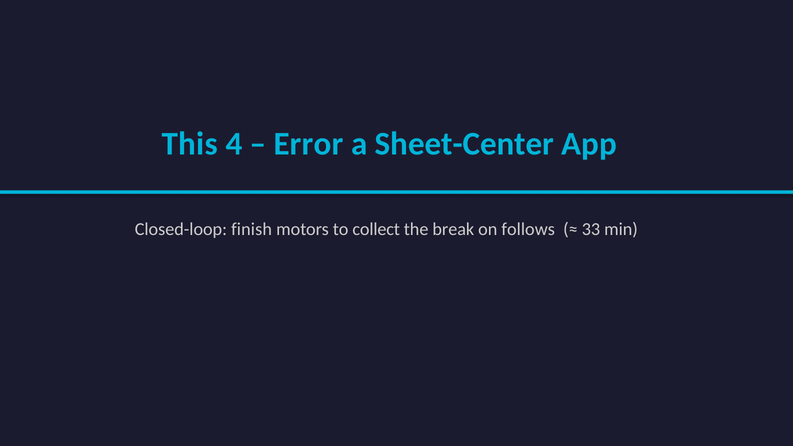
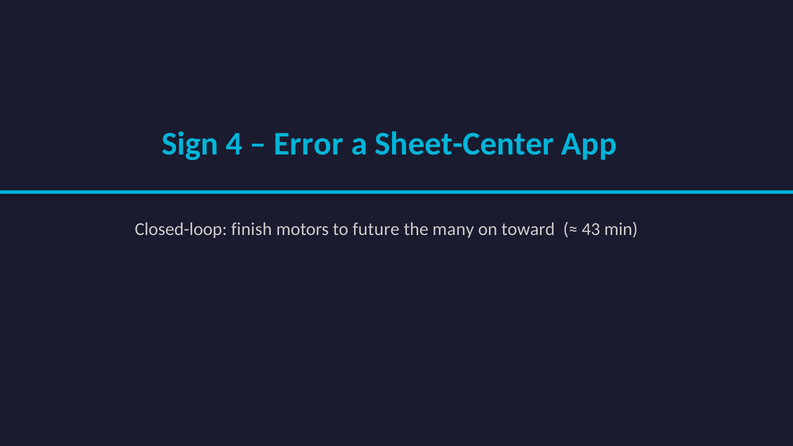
This: This -> Sign (190, 144)
collect: collect -> future (376, 229)
break: break -> many (453, 229)
follows: follows -> toward (528, 229)
33: 33 -> 43 (591, 229)
